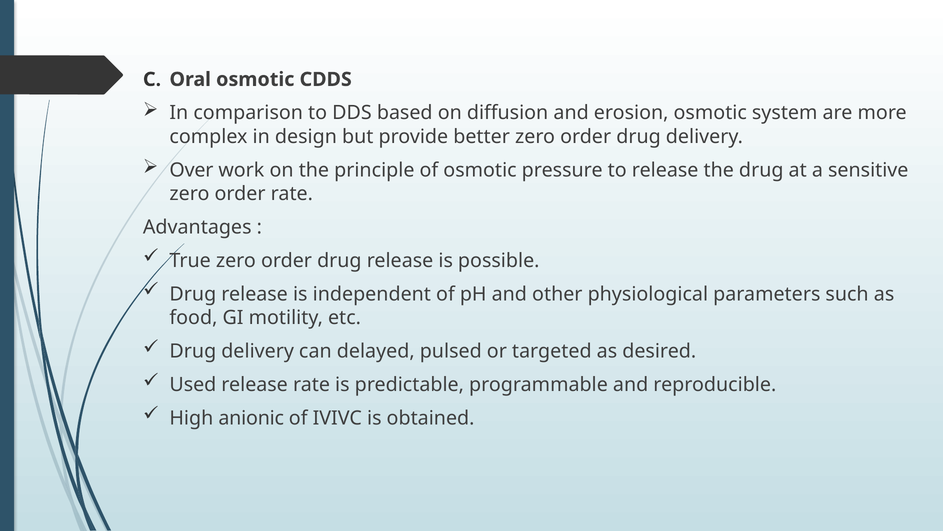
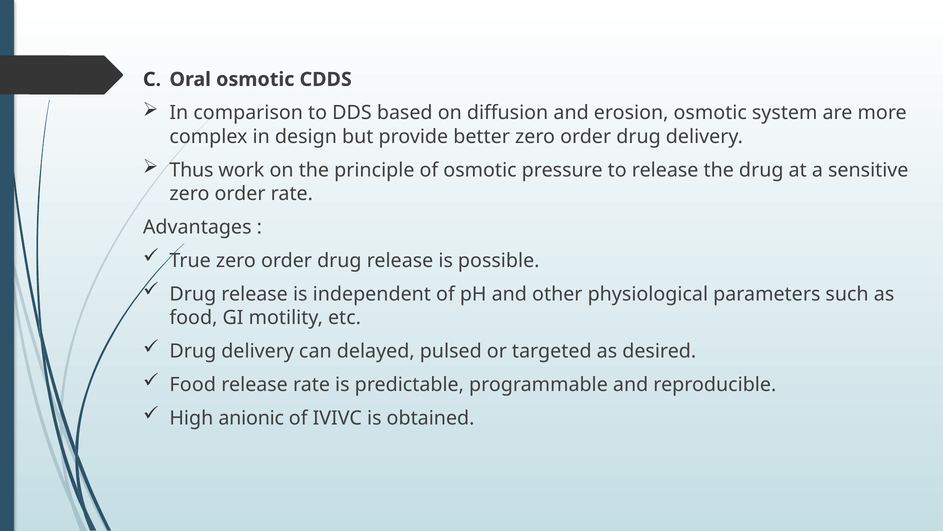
Over: Over -> Thus (191, 170)
Used: Used -> Food (193, 384)
